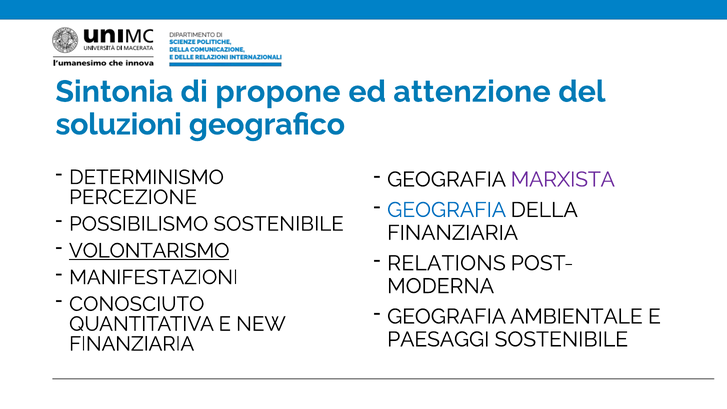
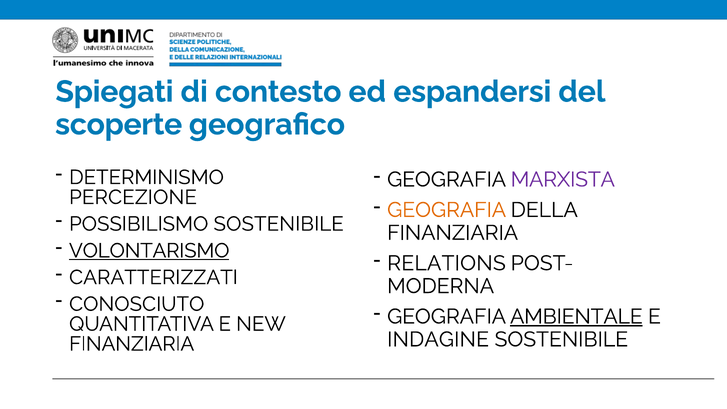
Sintonia: Sintonia -> Spiegati (114, 92)
propone: propone -> contesto (278, 92)
attenzione: attenzione -> espandersi (472, 92)
soluzioni: soluzioni -> scoperte (119, 124)
GEOGRAFIA colour: blue -> orange (447, 210)
MANIFESTAZIONI: MANIFESTAZIONI -> CARATTERIZZATI (153, 277)
AMBIENTALE underline: none -> present (576, 317)
PAESAGGI: PAESAGGI -> INDAGINE (438, 339)
